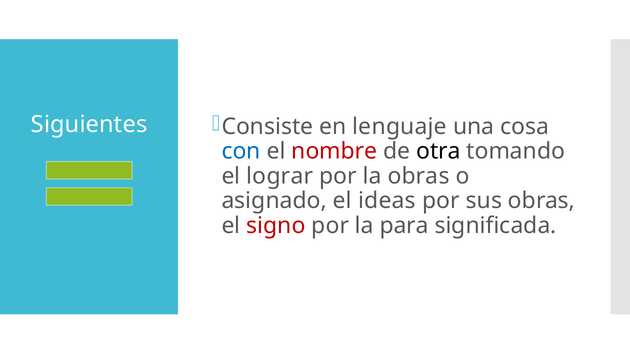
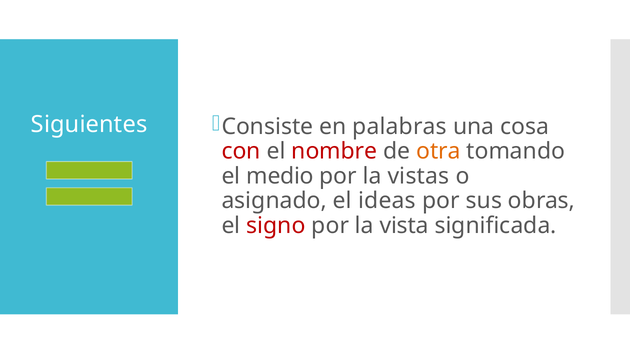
lenguaje: lenguaje -> palabras (400, 127)
con colour: blue -> red (241, 151)
otra colour: black -> orange (438, 151)
lograr: lograr -> medio (280, 176)
la obras: obras -> vistas (419, 176)
para: para -> vista (404, 226)
